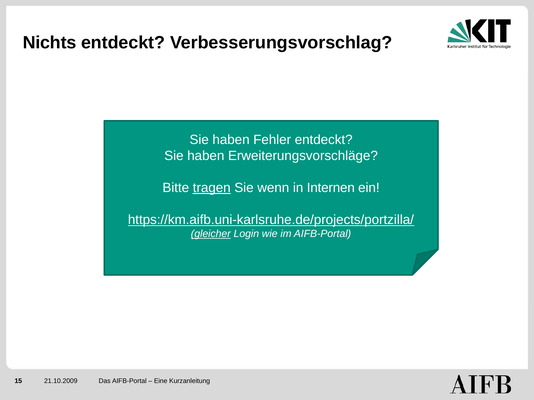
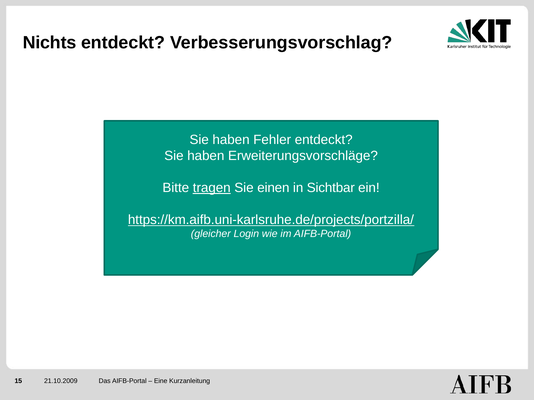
wenn: wenn -> einen (273, 188)
Internen: Internen -> Sichtbar (331, 188)
gleicher underline: present -> none (211, 234)
